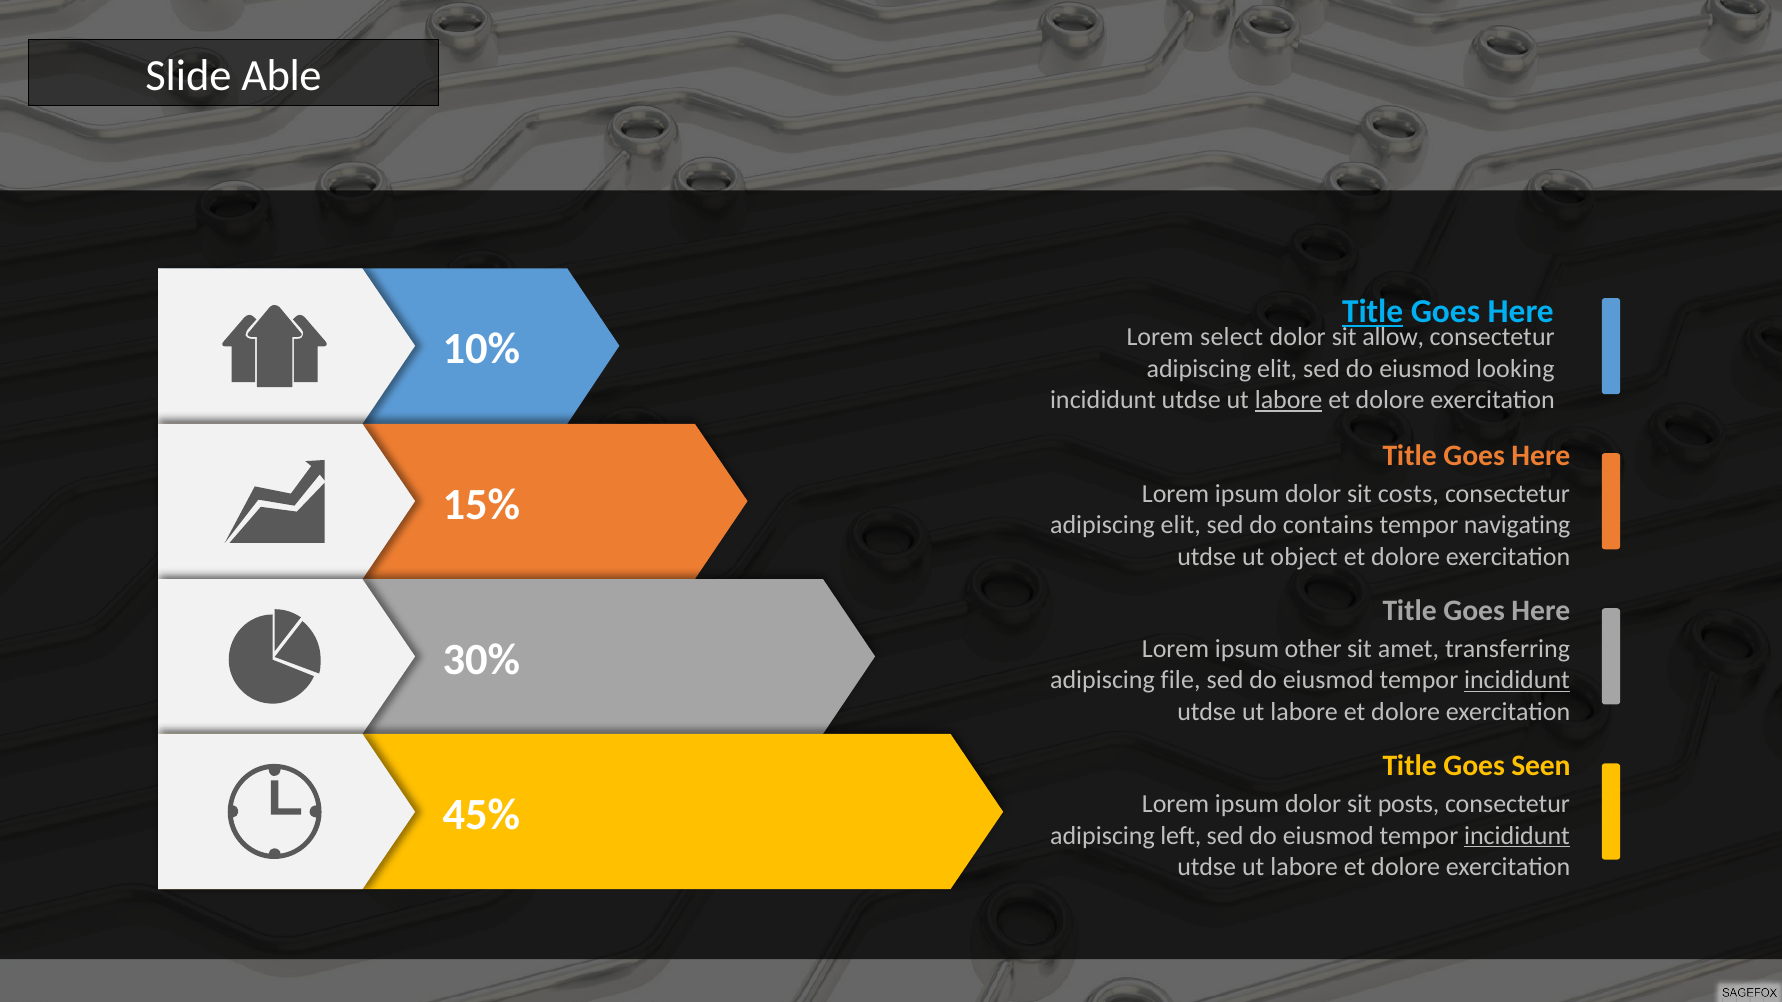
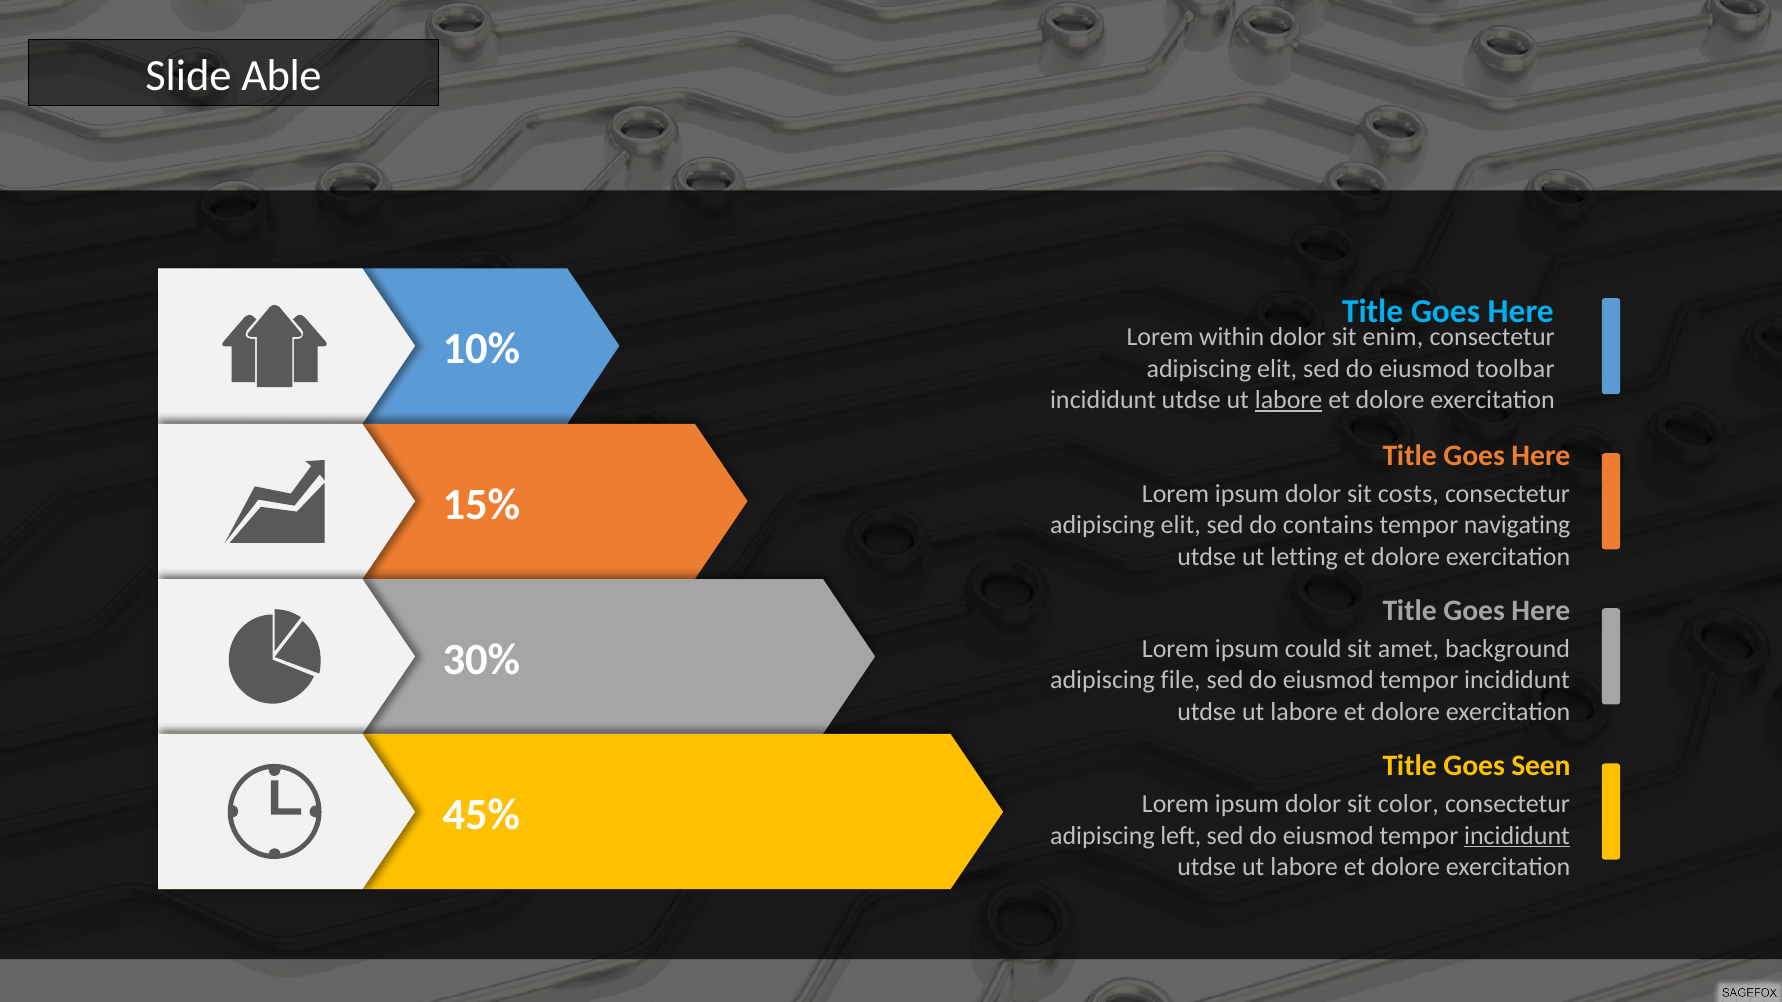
Title underline: present -> none (1373, 312)
select: select -> within (1232, 337)
allow: allow -> enim (1393, 337)
looking: looking -> toolbar (1515, 369)
object: object -> letting (1304, 557)
other: other -> could (1313, 649)
transferring: transferring -> background (1508, 649)
incididunt underline: present -> none (1517, 681)
posts: posts -> color (1408, 805)
